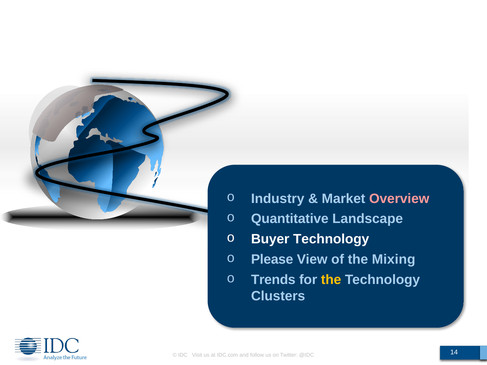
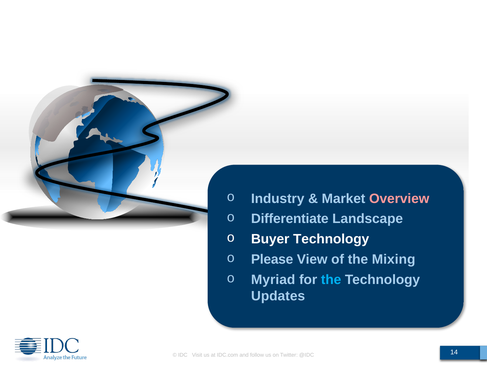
Quantitative: Quantitative -> Differentiate (290, 219)
Trends: Trends -> Myriad (273, 280)
the colour: yellow -> light blue (331, 280)
Clusters: Clusters -> Updates (278, 296)
